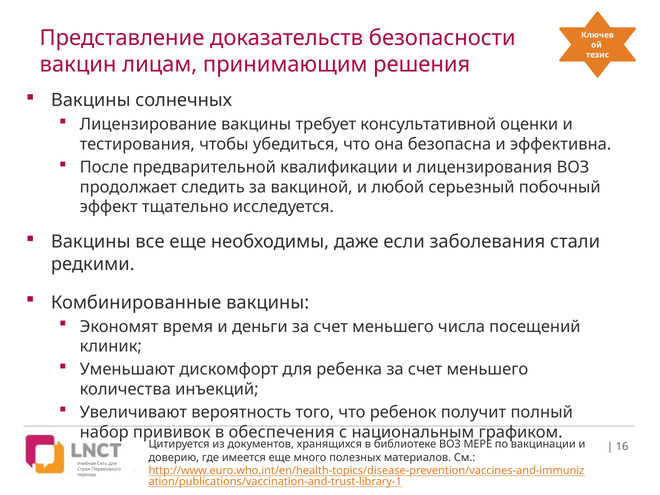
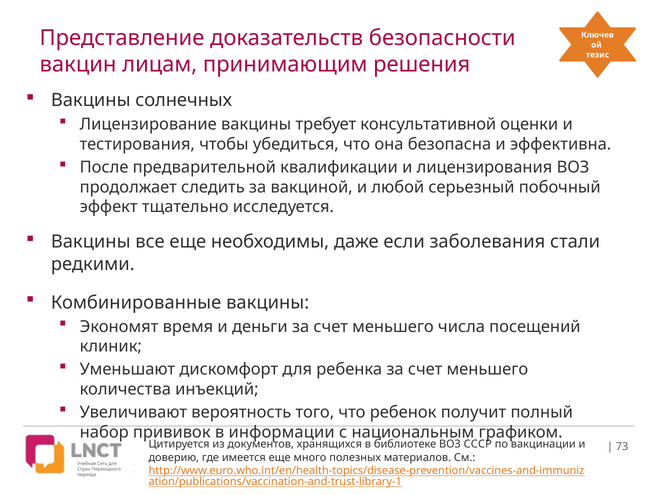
обеспечения: обеспечения -> информации (282, 432)
МЕРЕ: МЕРЕ -> СССР (478, 444)
16: 16 -> 73 (622, 447)
